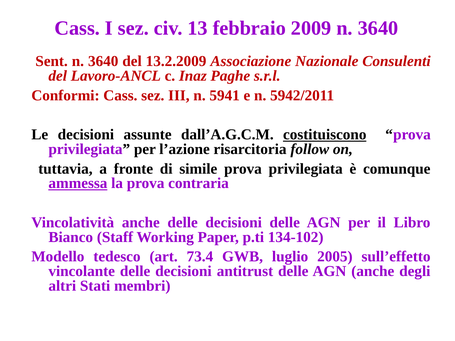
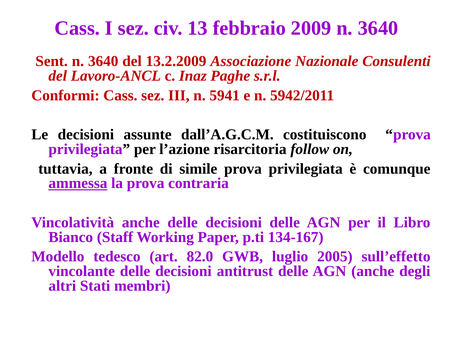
costituiscono underline: present -> none (325, 135)
134-102: 134-102 -> 134-167 (296, 237)
73.4: 73.4 -> 82.0 (200, 257)
